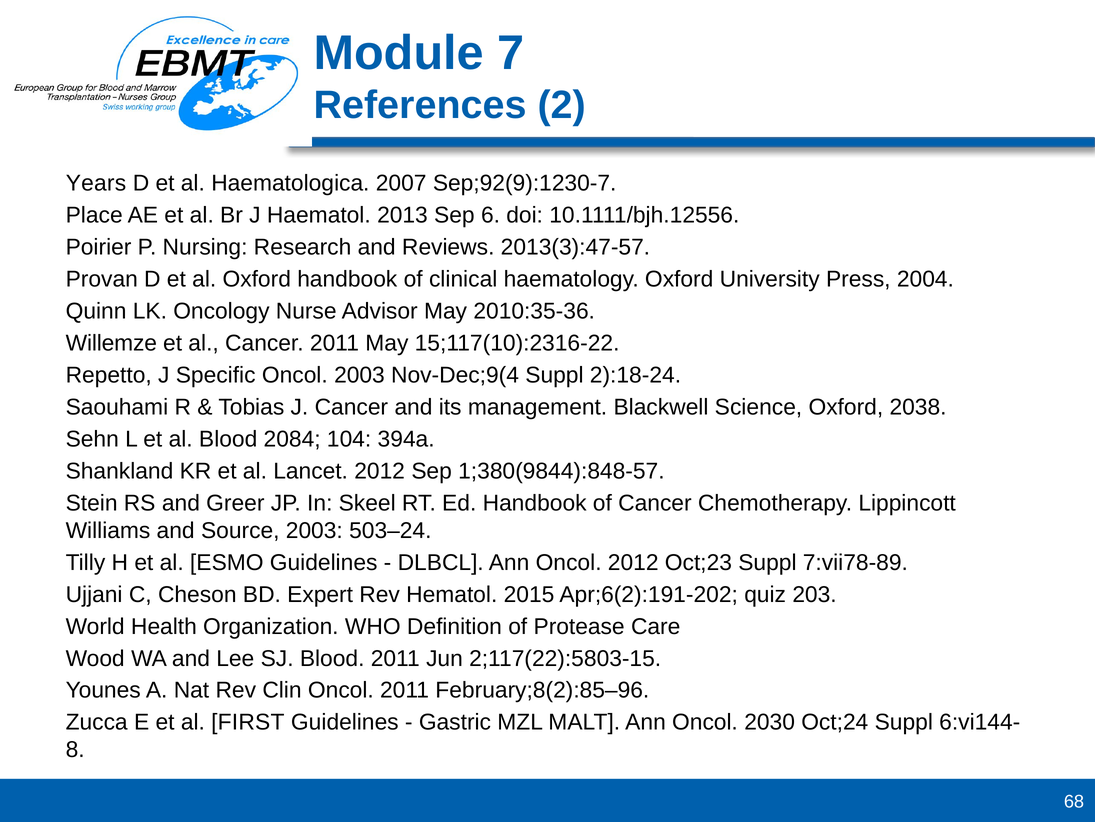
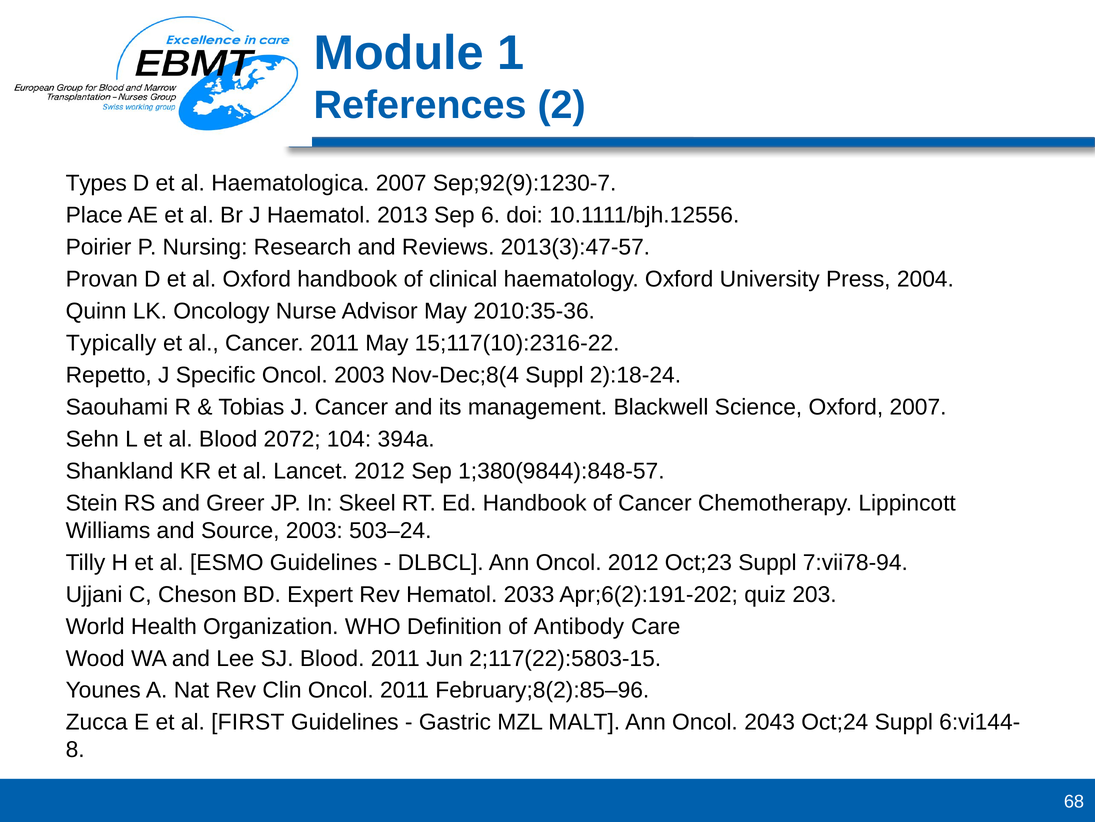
7: 7 -> 1 (511, 53)
Years: Years -> Types (96, 183)
Willemze: Willemze -> Typically (111, 343)
Nov-Dec;9(4: Nov-Dec;9(4 -> Nov-Dec;8(4 (455, 375)
Oxford 2038: 2038 -> 2007 (918, 407)
2084: 2084 -> 2072 (292, 439)
7:vii78-89: 7:vii78-89 -> 7:vii78-94 (855, 562)
2015: 2015 -> 2033 (529, 594)
Protease: Protease -> Antibody (579, 626)
2030: 2030 -> 2043 (770, 722)
